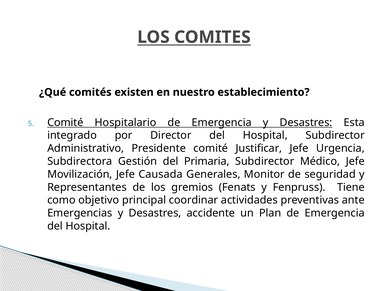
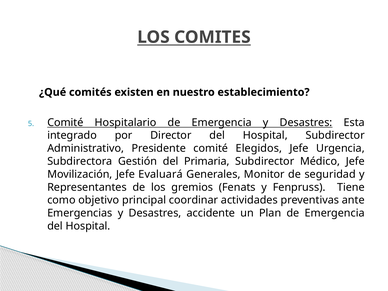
Justificar: Justificar -> Elegidos (259, 148)
Causada: Causada -> Evaluará (161, 174)
